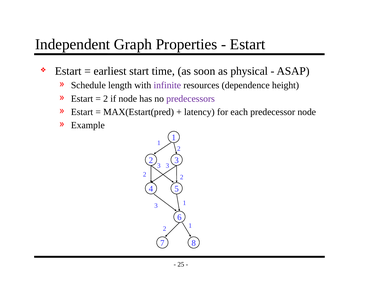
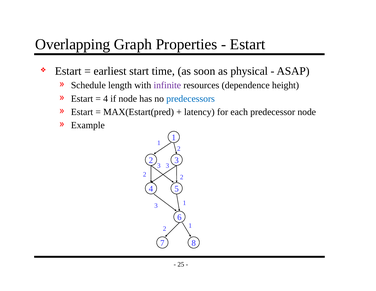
Independent: Independent -> Overlapping (73, 44)
2: 2 -> 4 (106, 98)
predecessors colour: purple -> blue (191, 98)
